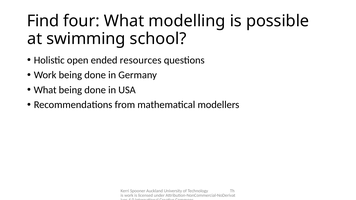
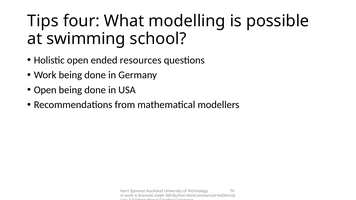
Find: Find -> Tips (43, 21)
What: What -> Open (45, 90)
